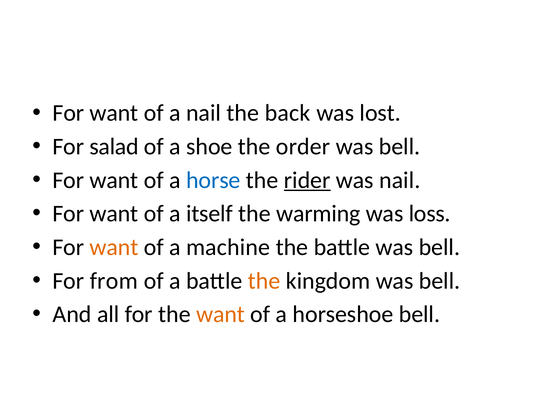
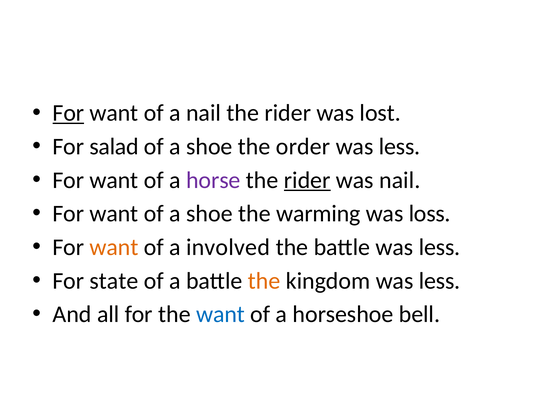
For underline: none -> present (68, 113)
nail the back: back -> rider (288, 113)
bell: bell -> less (400, 147)
horse colour: blue -> purple (213, 180)
want of a itself: itself -> shoe (209, 214)
machine: machine -> involved (228, 247)
battle was bell: bell -> less (440, 247)
from: from -> state (114, 281)
kingdom was bell: bell -> less (440, 281)
want colour: orange -> blue (220, 315)
